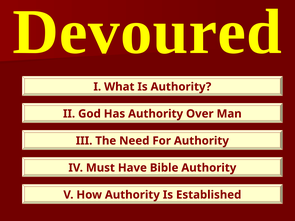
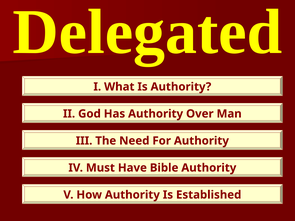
Devoured: Devoured -> Delegated (147, 32)
